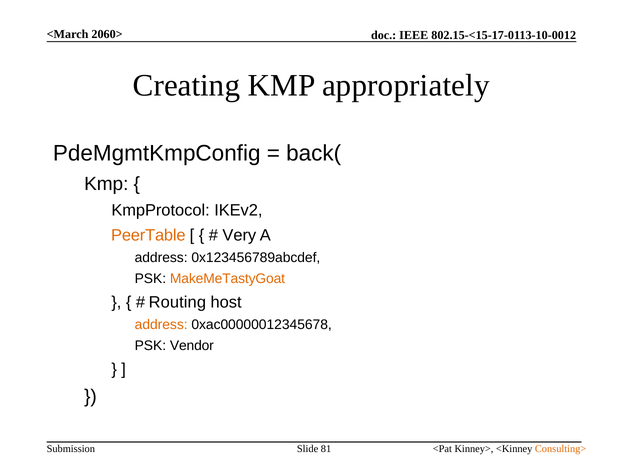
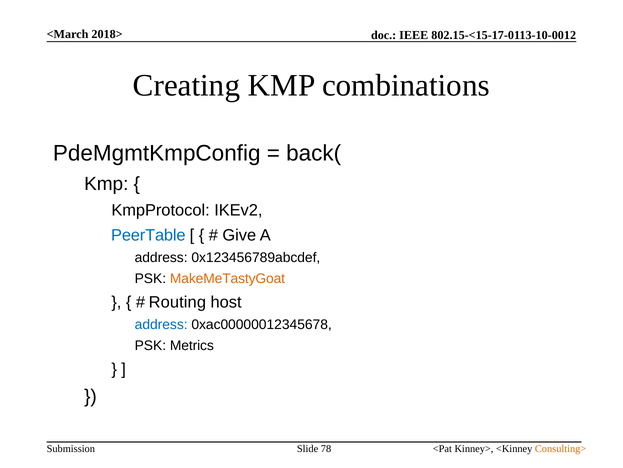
2060>: 2060> -> 2018> (107, 34)
appropriately: appropriately -> combinations (406, 85)
PeerTable colour: orange -> blue (148, 235)
Very: Very -> Give (239, 235)
address colour: orange -> blue (161, 324)
Vendor: Vendor -> Metrics (192, 345)
81: 81 -> 78 (326, 448)
